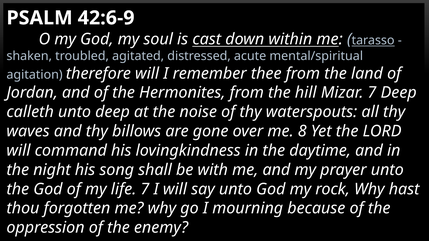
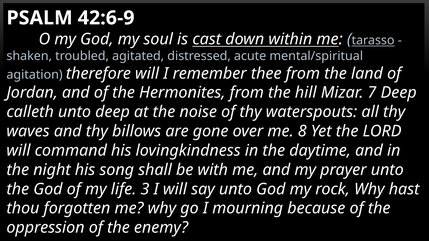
life 7: 7 -> 3 (145, 189)
